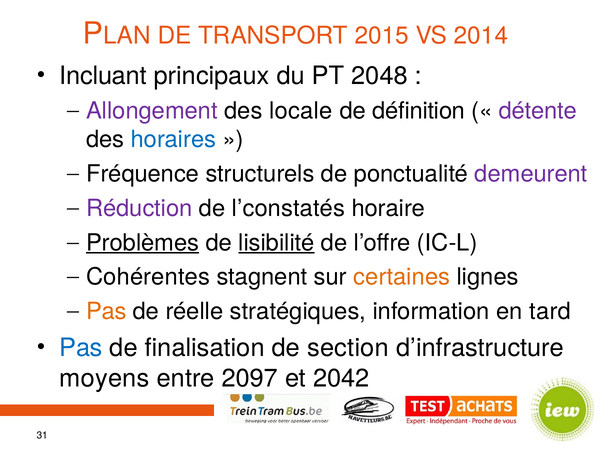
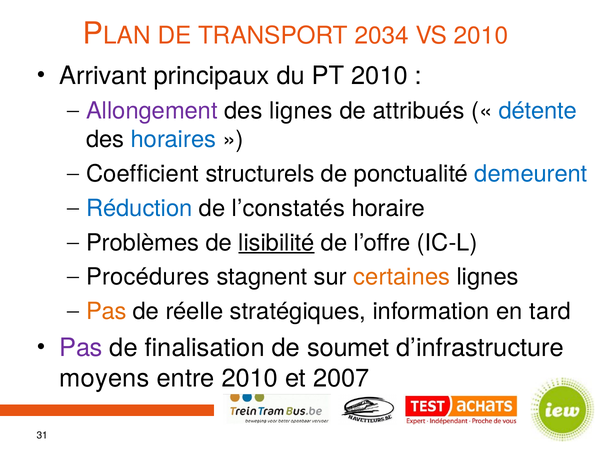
2015: 2015 -> 2034 (382, 36)
VS 2014: 2014 -> 2010 (481, 36)
Incluant: Incluant -> Arrivant (103, 76)
PT 2048: 2048 -> 2010 (380, 76)
des locale: locale -> lignes (301, 111)
définition: définition -> attribués (419, 111)
détente colour: purple -> blue (538, 111)
Fréquence: Fréquence -> Coefficient (143, 174)
demeurent colour: purple -> blue (531, 174)
Réduction colour: purple -> blue (139, 209)
Problèmes underline: present -> none (143, 243)
Cohérentes: Cohérentes -> Procédures (148, 277)
Pas colour: blue -> purple (81, 348)
section: section -> soumet (348, 348)
entre 2097: 2097 -> 2010 (250, 379)
2042: 2042 -> 2007 (341, 379)
